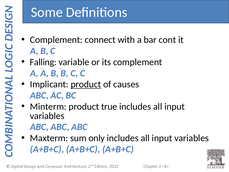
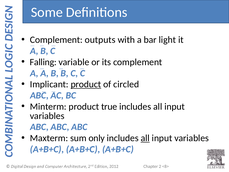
connect: connect -> outputs (100, 40)
cont: cont -> light (167, 40)
causes: causes -> circled (126, 84)
all underline: none -> present (145, 138)
